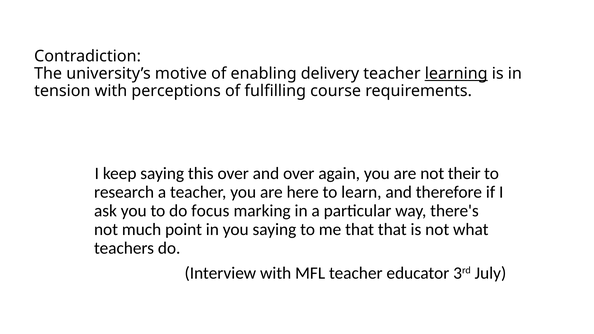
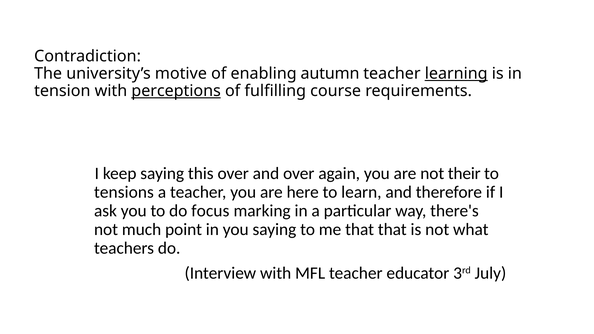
delivery: delivery -> autumn (330, 74)
perceptions underline: none -> present (176, 91)
research: research -> tensions (124, 192)
